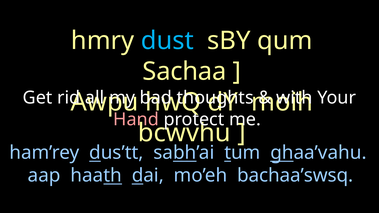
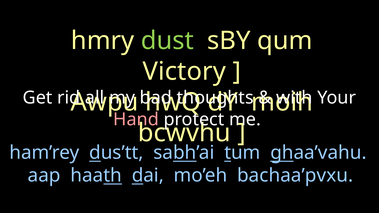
dust colour: light blue -> light green (167, 41)
Sachaa: Sachaa -> Victory (184, 72)
bachaa’swsq: bachaa’swsq -> bachaa’pvxu (295, 176)
